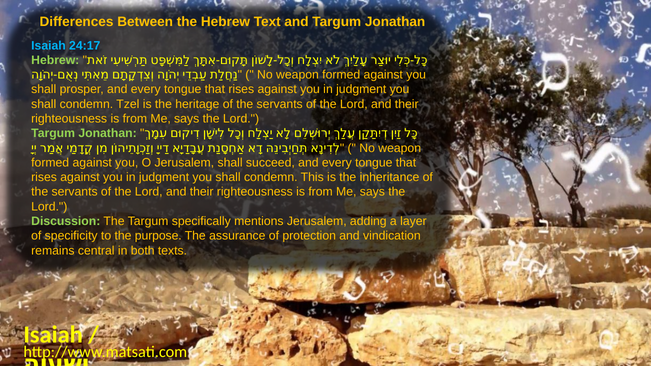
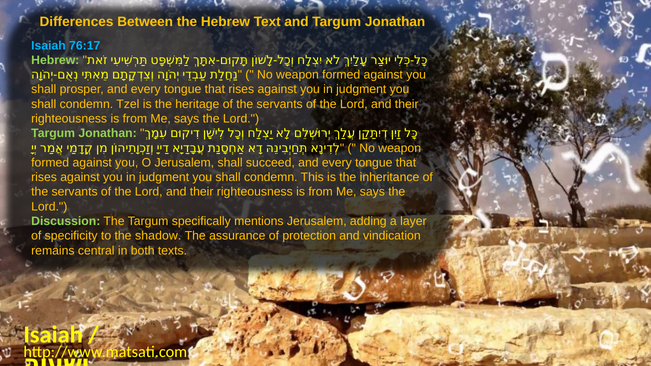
24:17: 24:17 -> 76:17 (85, 46)
purpose: purpose -> shadow (158, 236)
